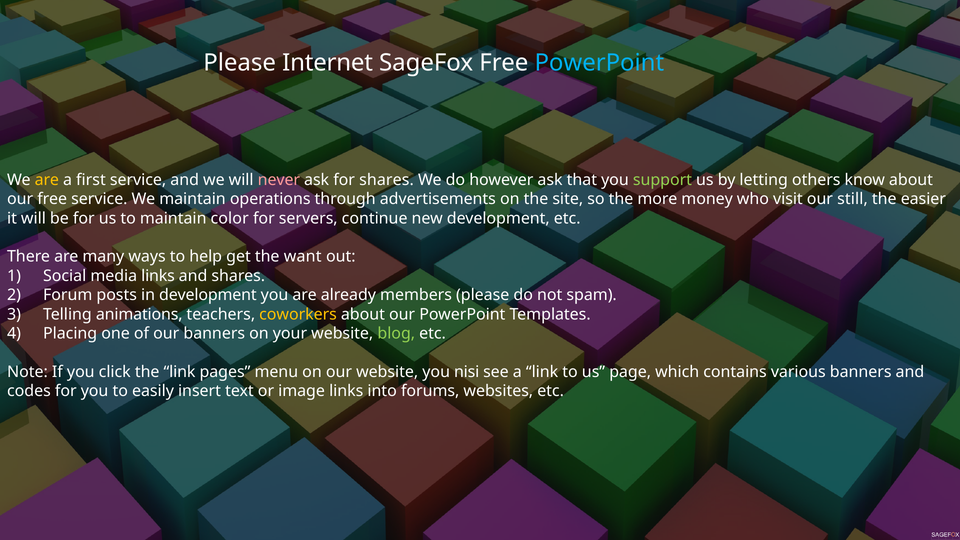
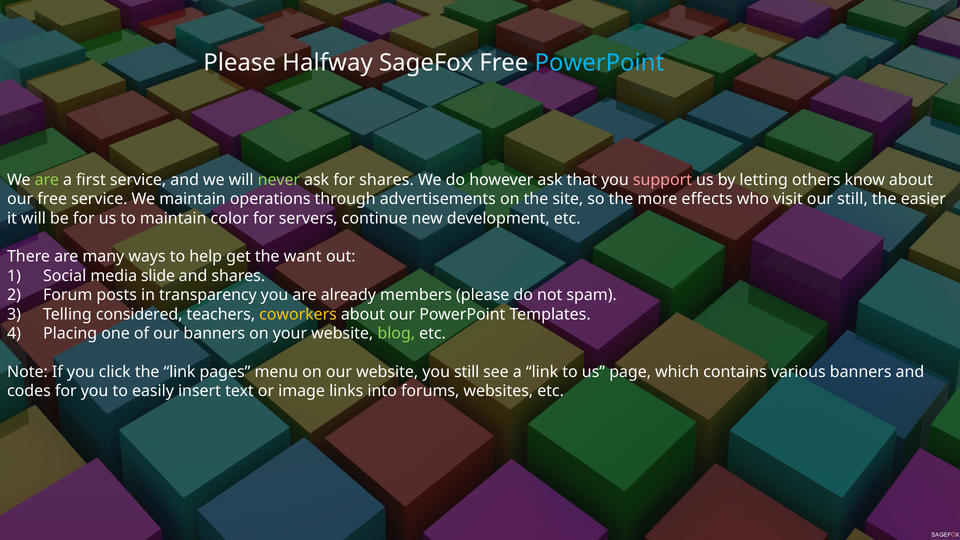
Internet: Internet -> Halfway (327, 63)
are colour: yellow -> light green (47, 180)
never colour: pink -> light green (279, 180)
support colour: light green -> pink (662, 180)
money: money -> effects (707, 199)
media links: links -> slide (158, 276)
in development: development -> transparency (208, 295)
animations: animations -> considered (139, 314)
you nisi: nisi -> still (467, 372)
